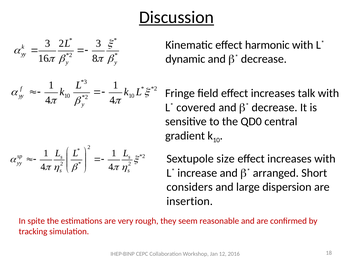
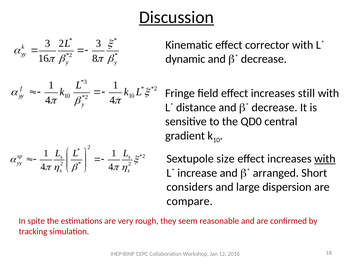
harmonic: harmonic -> corrector (267, 45)
talk: talk -> still (306, 93)
covered: covered -> distance (196, 107)
with underline: none -> present (325, 159)
insertion: insertion -> compare (190, 201)
